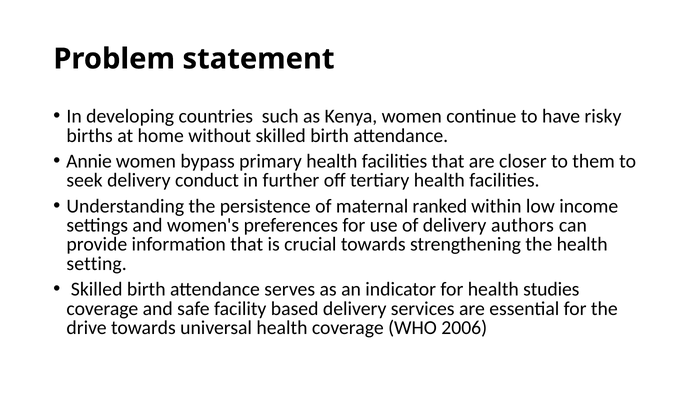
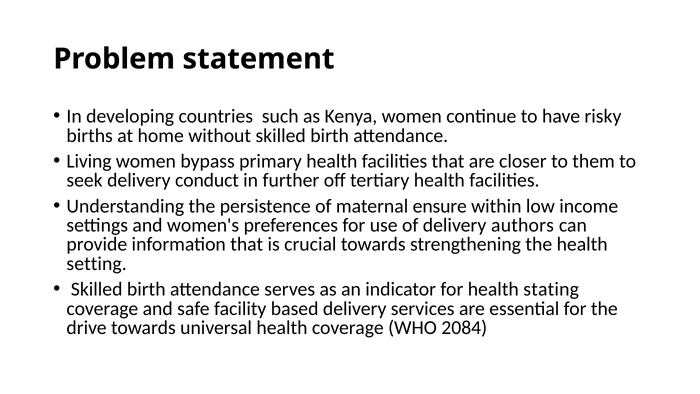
Annie: Annie -> Living (89, 161)
ranked: ranked -> ensure (440, 206)
studies: studies -> stating (551, 289)
2006: 2006 -> 2084 (464, 328)
